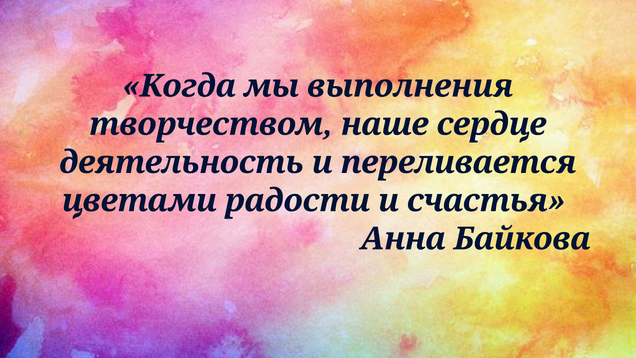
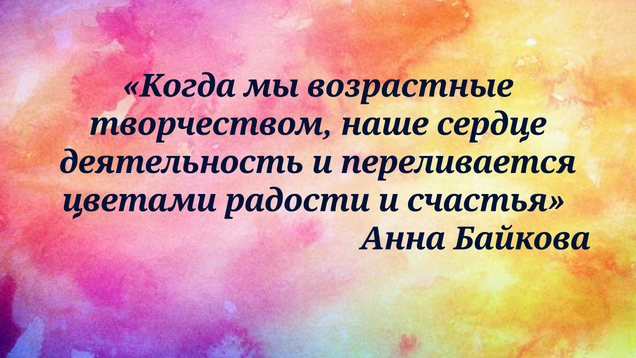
выполнения: выполнения -> возрастные (410, 86)
